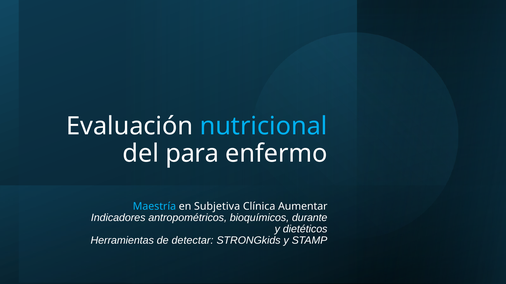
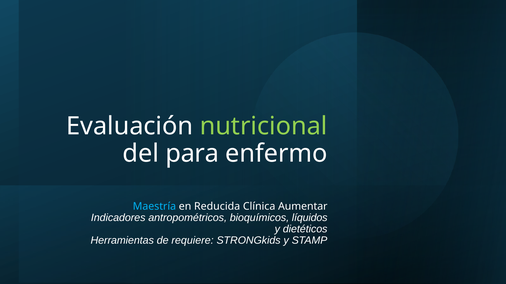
nutricional colour: light blue -> light green (264, 127)
Subjetiva: Subjetiva -> Reducida (217, 207)
durante: durante -> líquidos (310, 218)
detectar: detectar -> requiere (193, 241)
